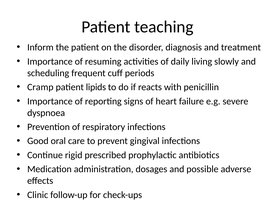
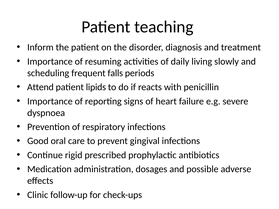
cuff: cuff -> falls (115, 73)
Cramp: Cramp -> Attend (40, 87)
